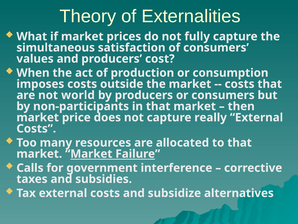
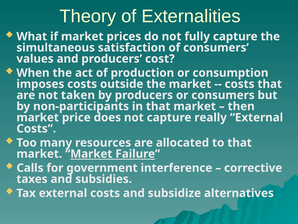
world: world -> taken (78, 95)
